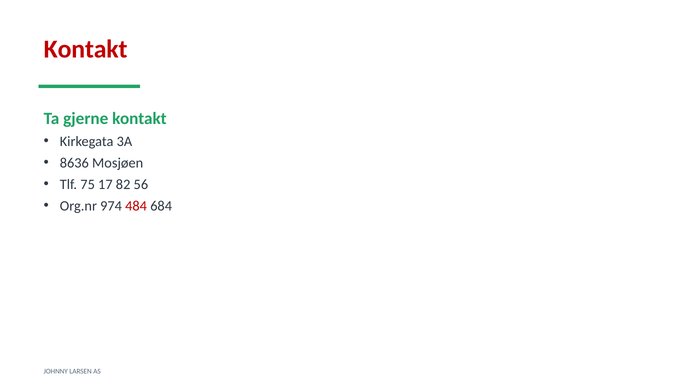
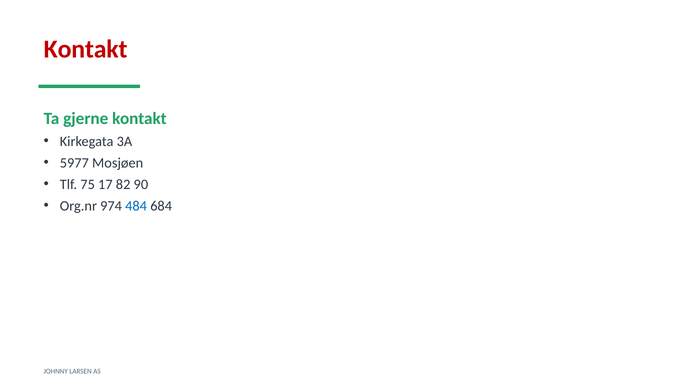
8636: 8636 -> 5977 (74, 163)
56: 56 -> 90 (141, 184)
484 colour: red -> blue (136, 206)
